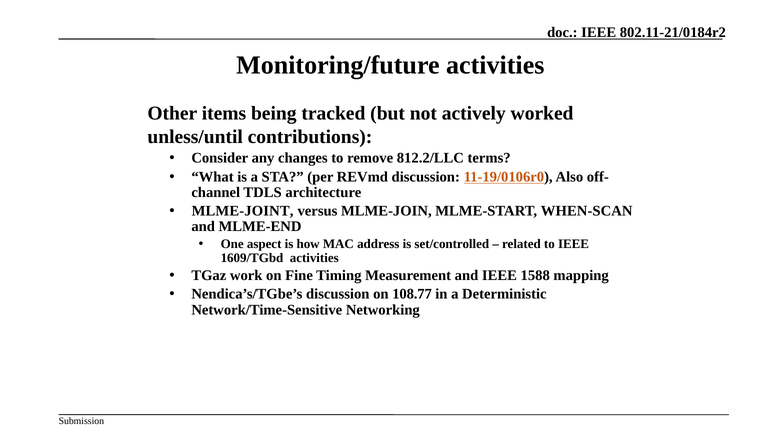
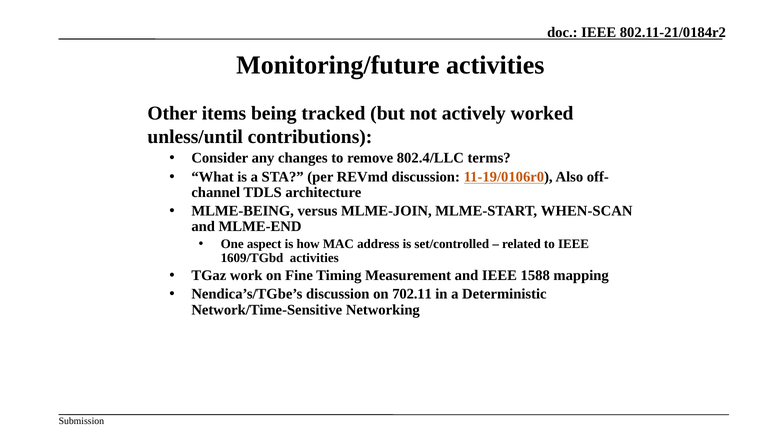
812.2/LLC: 812.2/LLC -> 802.4/LLC (430, 158)
MLME-JOINT: MLME-JOINT -> MLME-BEING (243, 211)
108.77: 108.77 -> 702.11 (412, 294)
